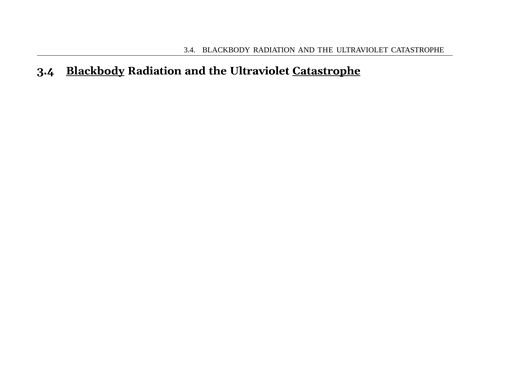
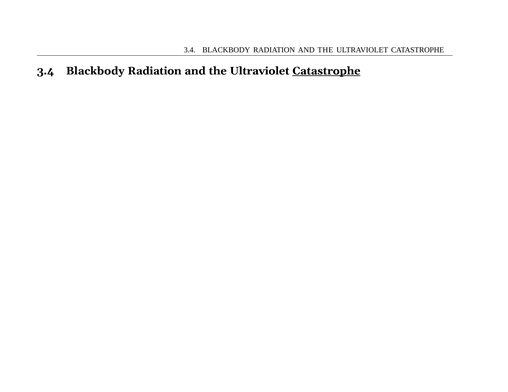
Blackbody underline: present -> none (95, 71)
